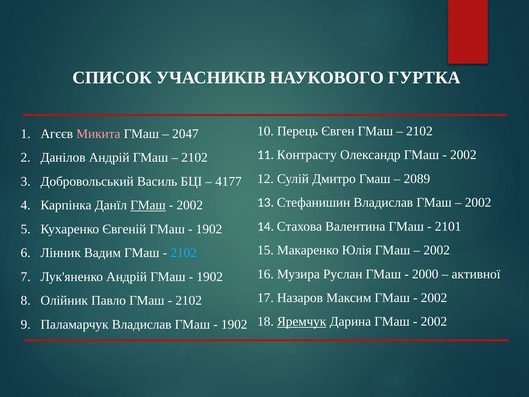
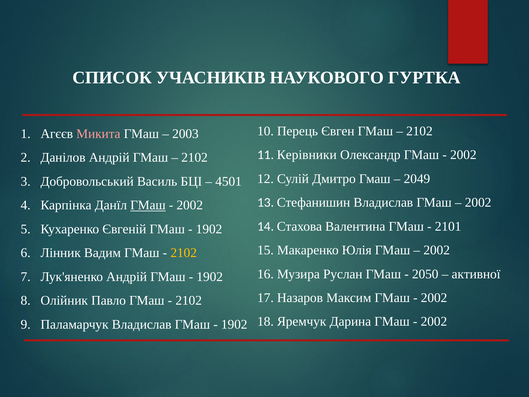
2047: 2047 -> 2003 (185, 134)
Контрасту: Контрасту -> Керівники (307, 155)
2089: 2089 -> 2049 (417, 179)
4177: 4177 -> 4501 (229, 181)
2102 colour: light blue -> yellow (184, 253)
2000: 2000 -> 2050 (425, 274)
Яремчук underline: present -> none (302, 321)
